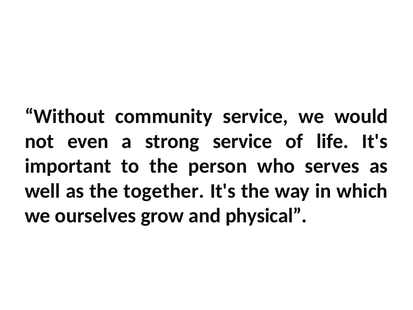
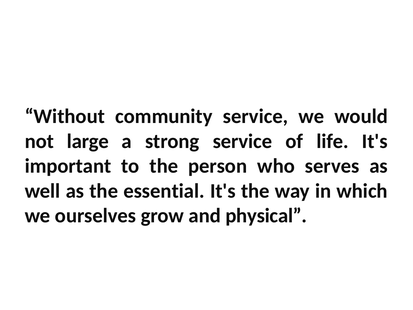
even: even -> large (88, 141)
together: together -> essential (164, 191)
